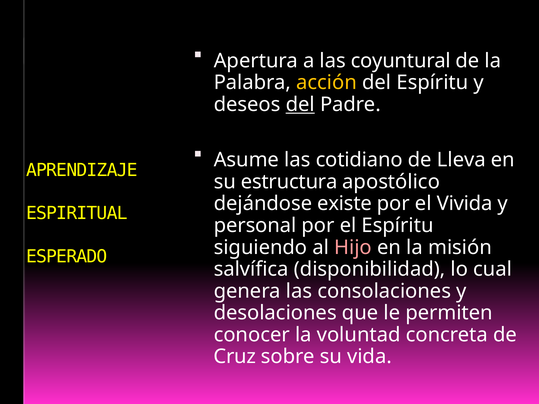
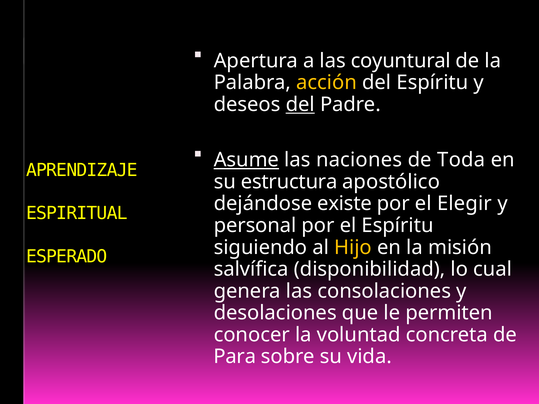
Asume underline: none -> present (246, 160)
cotidiano: cotidiano -> naciones (359, 160)
Lleva: Lleva -> Toda (461, 160)
Vivida: Vivida -> Elegir (464, 204)
Hijo colour: pink -> yellow (353, 247)
Cruz: Cruz -> Para (235, 357)
